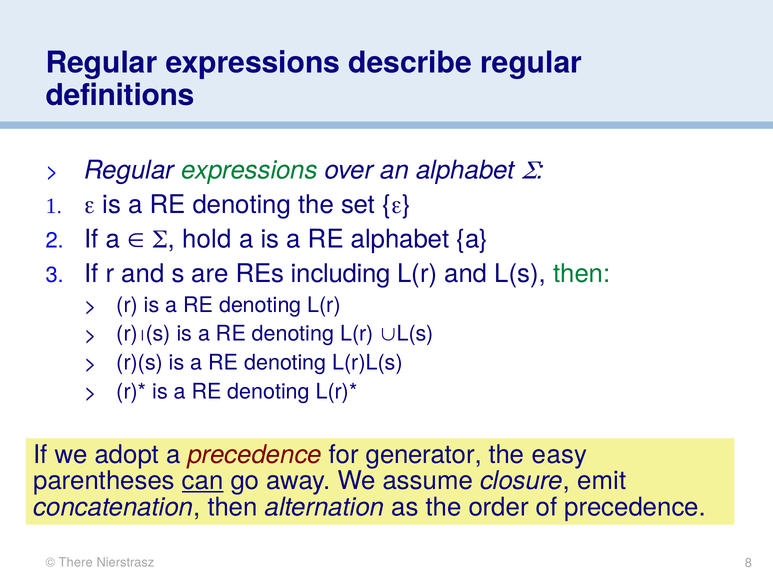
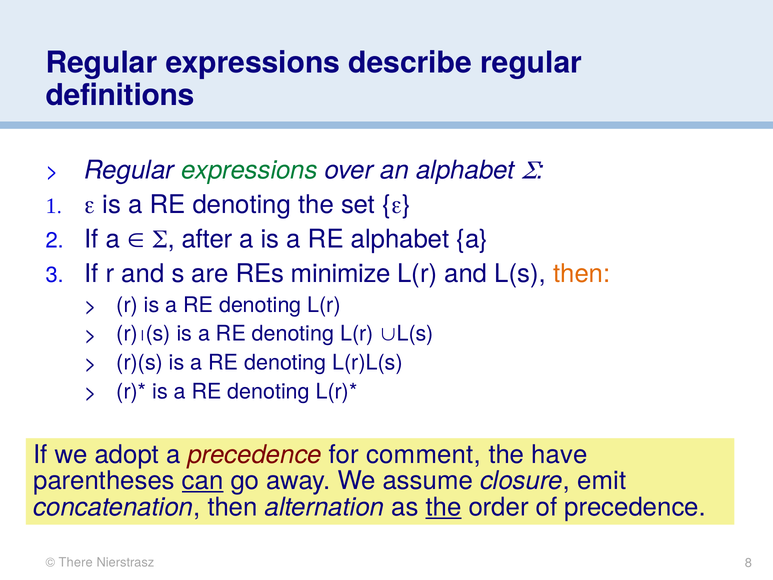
hold: hold -> after (207, 239)
including: including -> minimize (341, 274)
then colour: green -> orange (582, 274)
generator: generator -> comment (424, 454)
easy: easy -> have (560, 454)
the underline: none -> present (444, 507)
